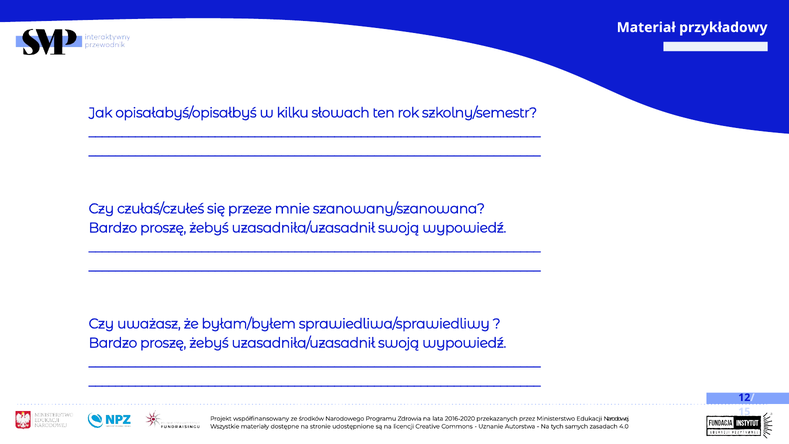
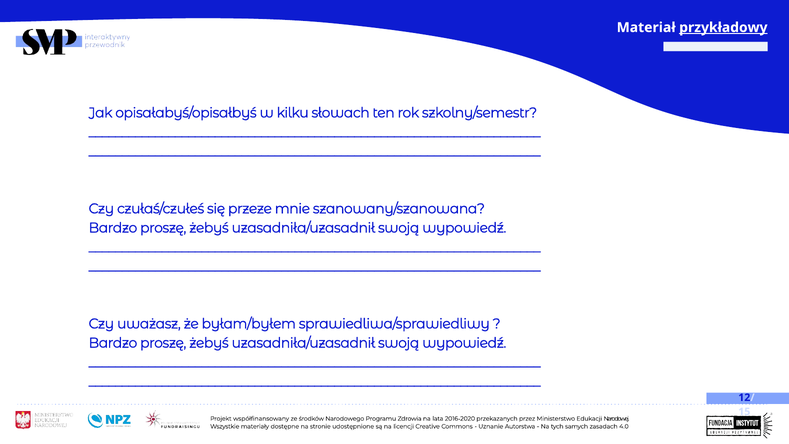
przykładowy underline: none -> present (723, 27)
